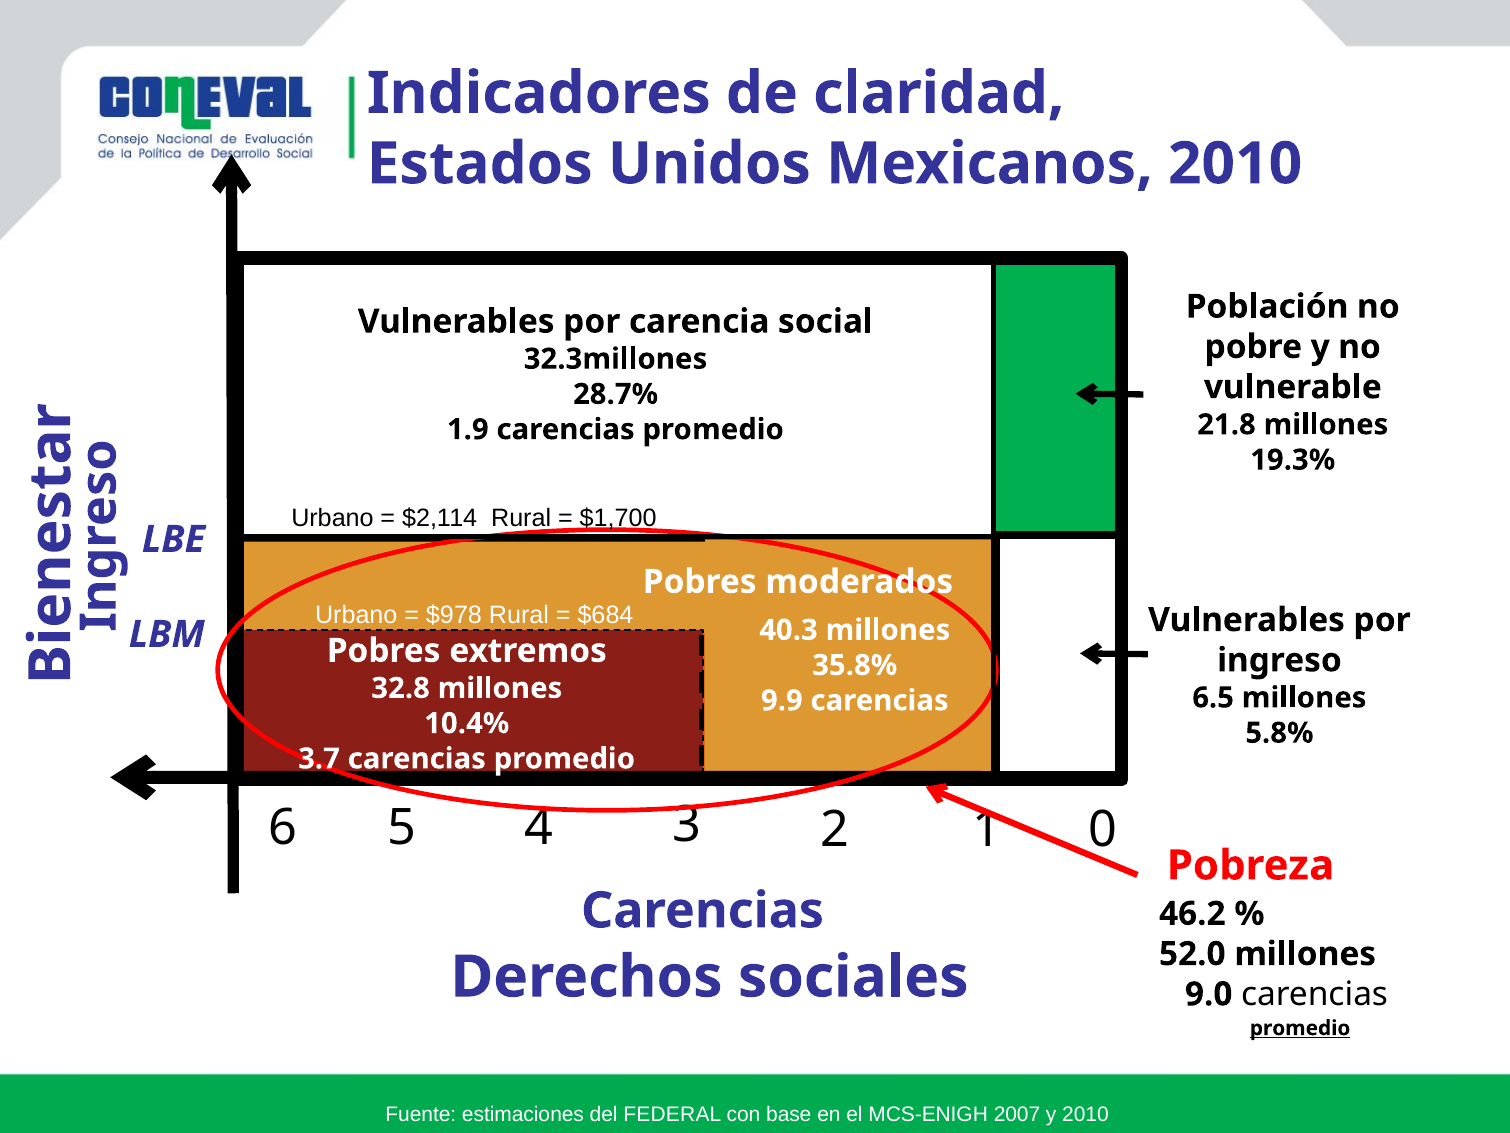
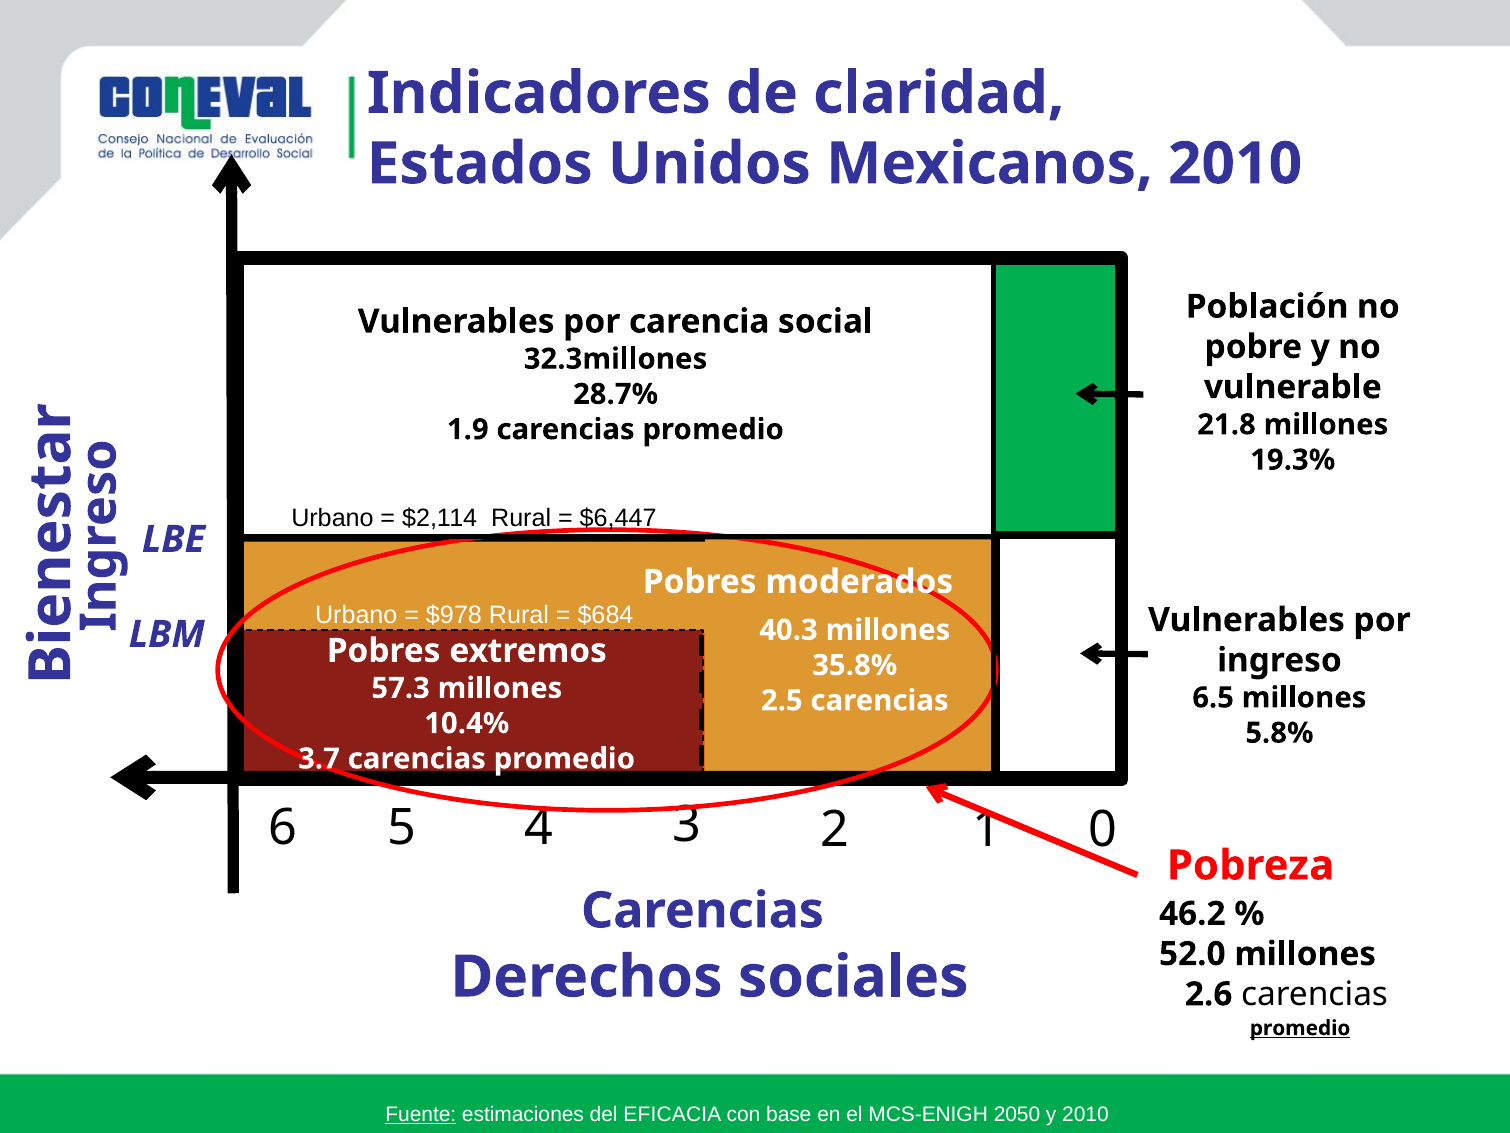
$1,700: $1,700 -> $6,447 (618, 518)
32.8: 32.8 -> 57.3 (401, 688)
9.9: 9.9 -> 2.5 (782, 700)
9.0: 9.0 -> 2.6 (1209, 994)
Fuente underline: none -> present (421, 1114)
FEDERAL: FEDERAL -> EFICACIA (672, 1114)
2007: 2007 -> 2050 (1017, 1114)
